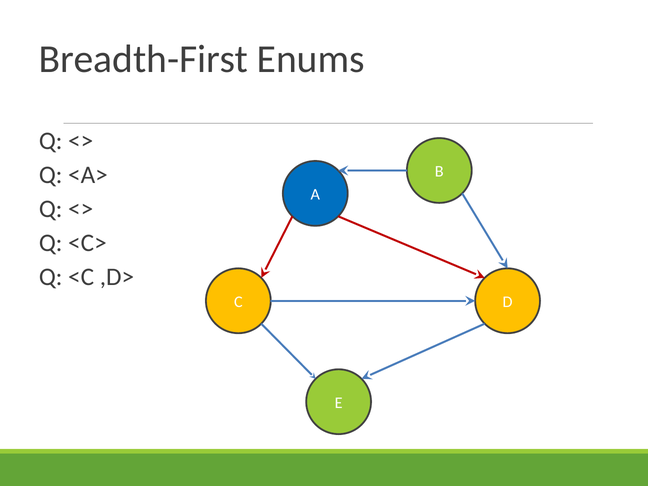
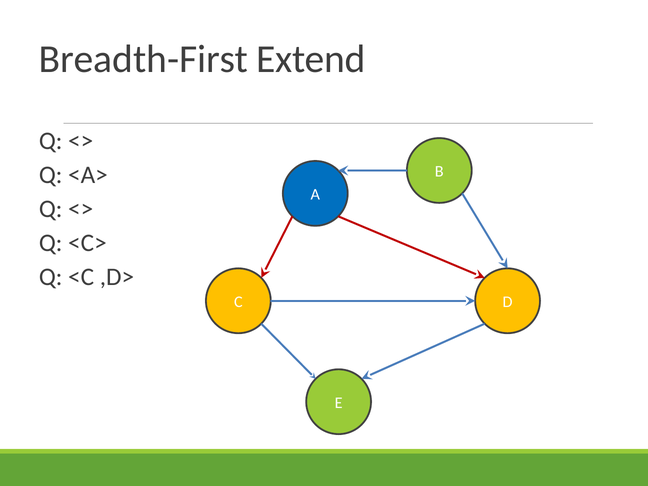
Enums: Enums -> Extend (311, 59)
